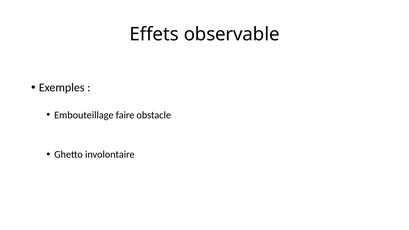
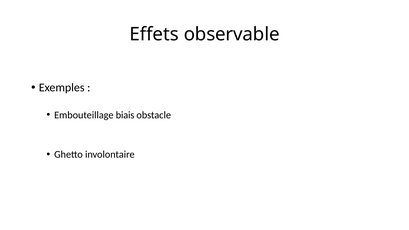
faire: faire -> biais (125, 115)
